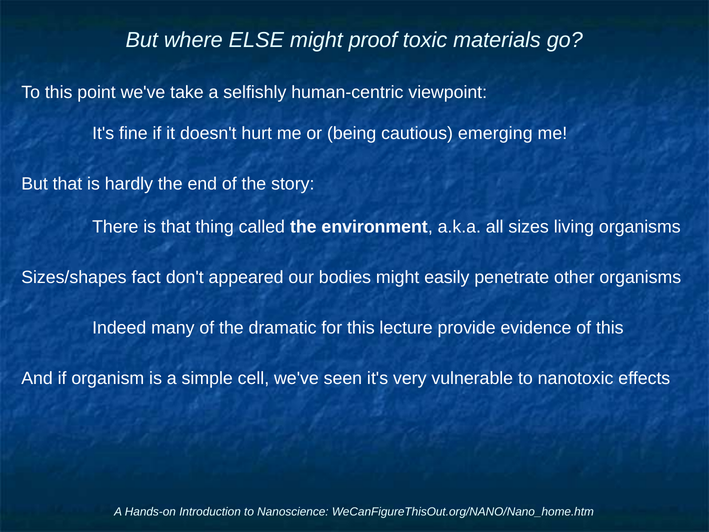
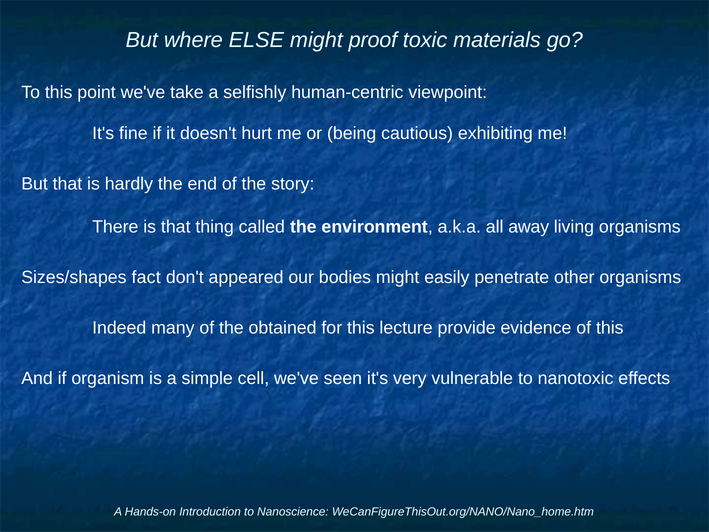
emerging: emerging -> exhibiting (495, 133)
sizes: sizes -> away (529, 227)
dramatic: dramatic -> obtained (283, 328)
